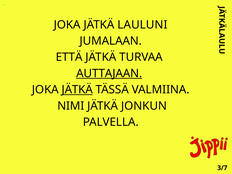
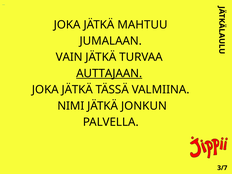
LAULUNI: LAULUNI -> MAHTUU (142, 25)
ETTÄ: ETTÄ -> VAIN (69, 57)
JÄTKÄ underline: present -> none (77, 90)
